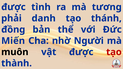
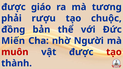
tình: tình -> giáo (41, 7)
danh: danh -> rượu (44, 18)
thánh: thánh -> chuộc (106, 18)
muôn colour: black -> red (15, 52)
